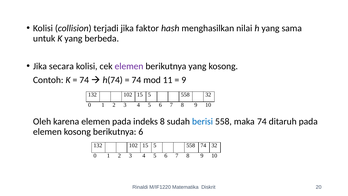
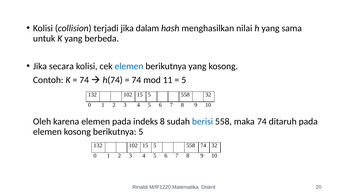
faktor: faktor -> dalam (147, 28)
elemen colour: purple -> blue (129, 66)
9: 9 -> 5 (184, 80)
berikutnya 6: 6 -> 5 (141, 132)
